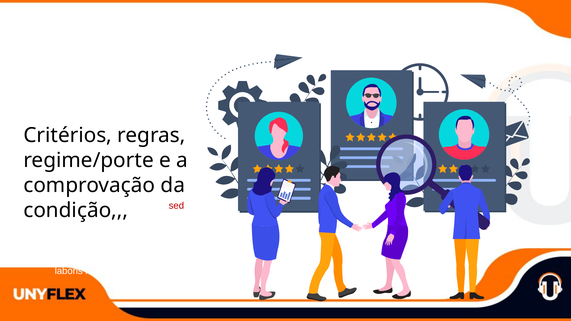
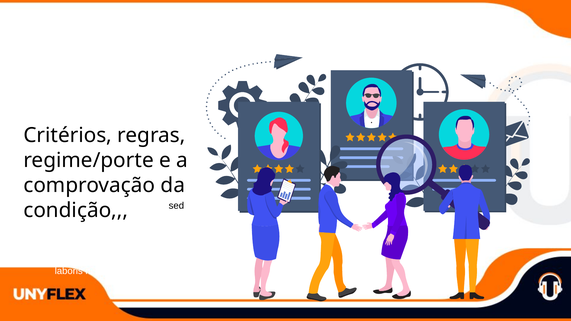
sed colour: red -> black (176, 206)
